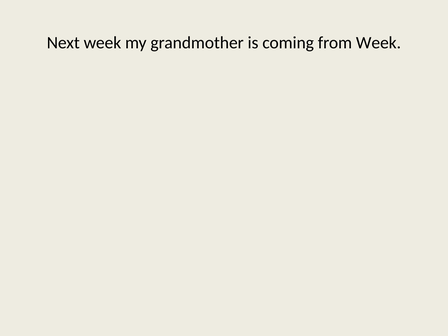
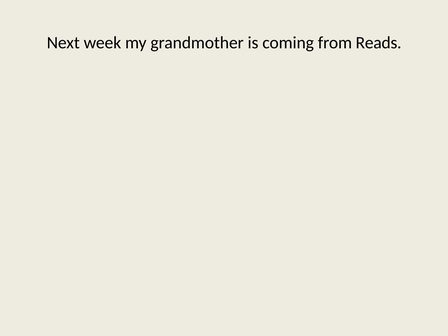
from Week: Week -> Reads (379, 43)
